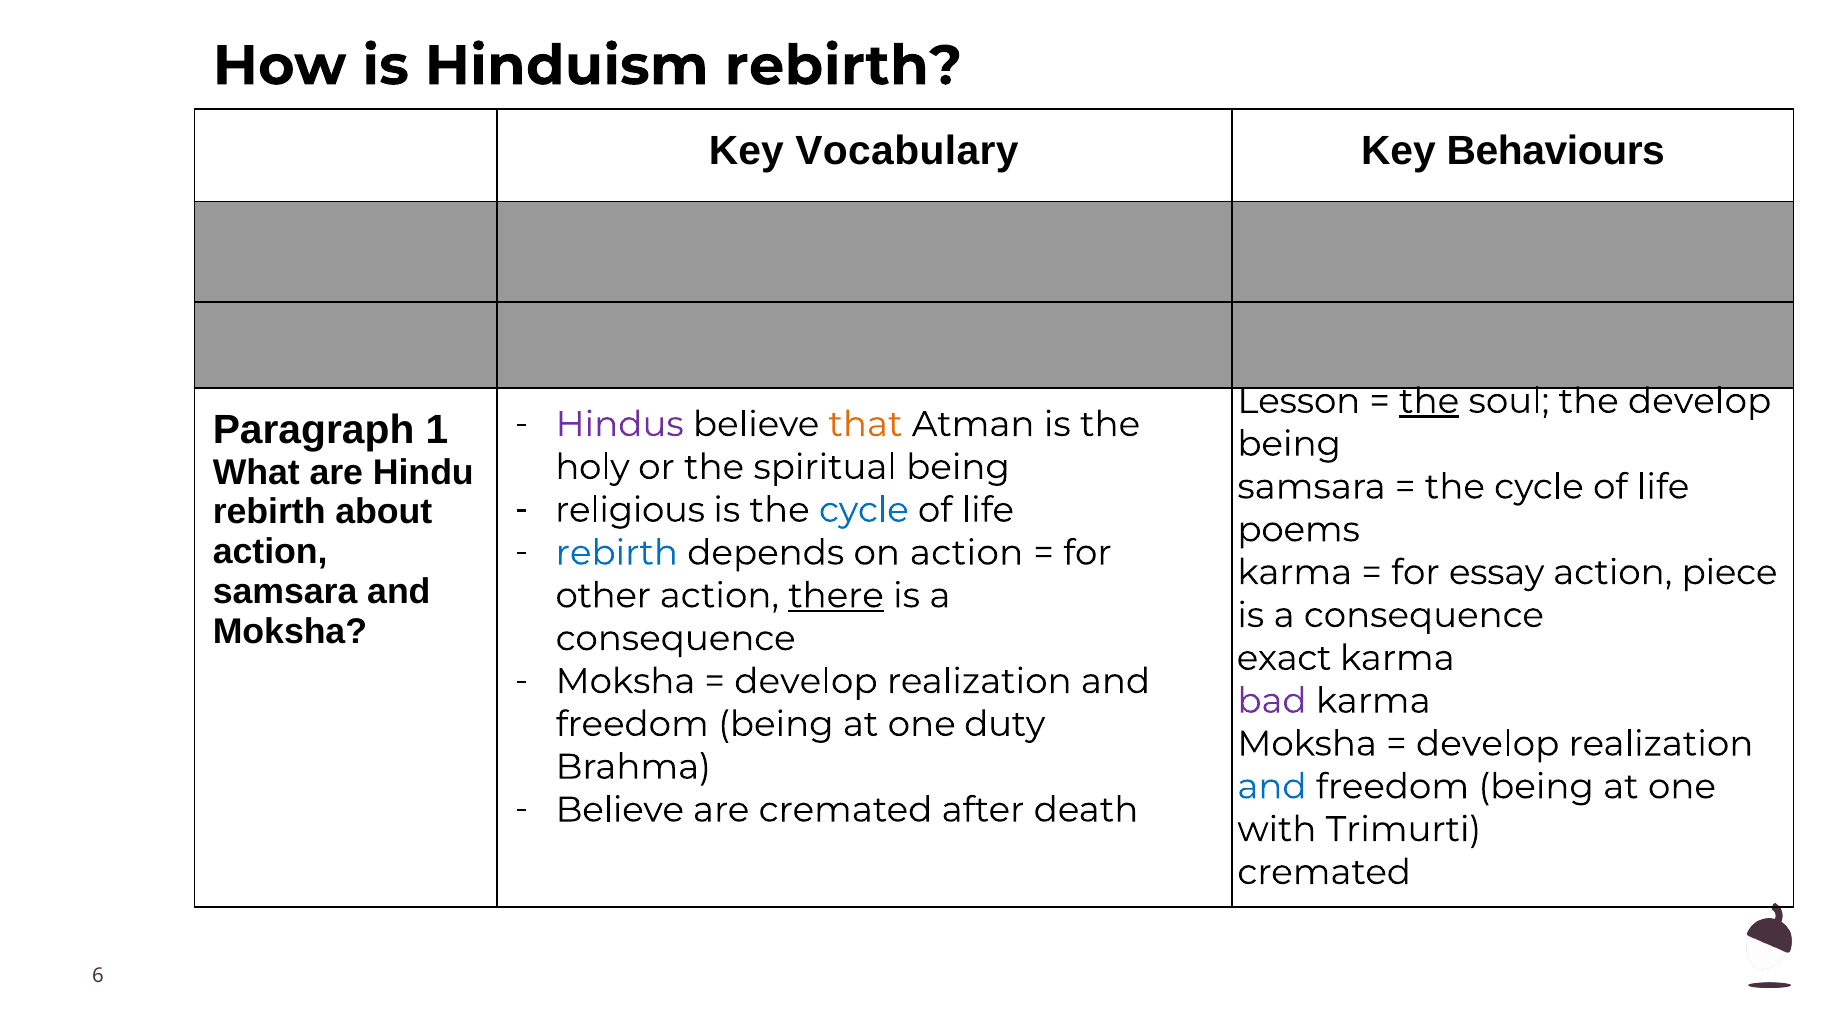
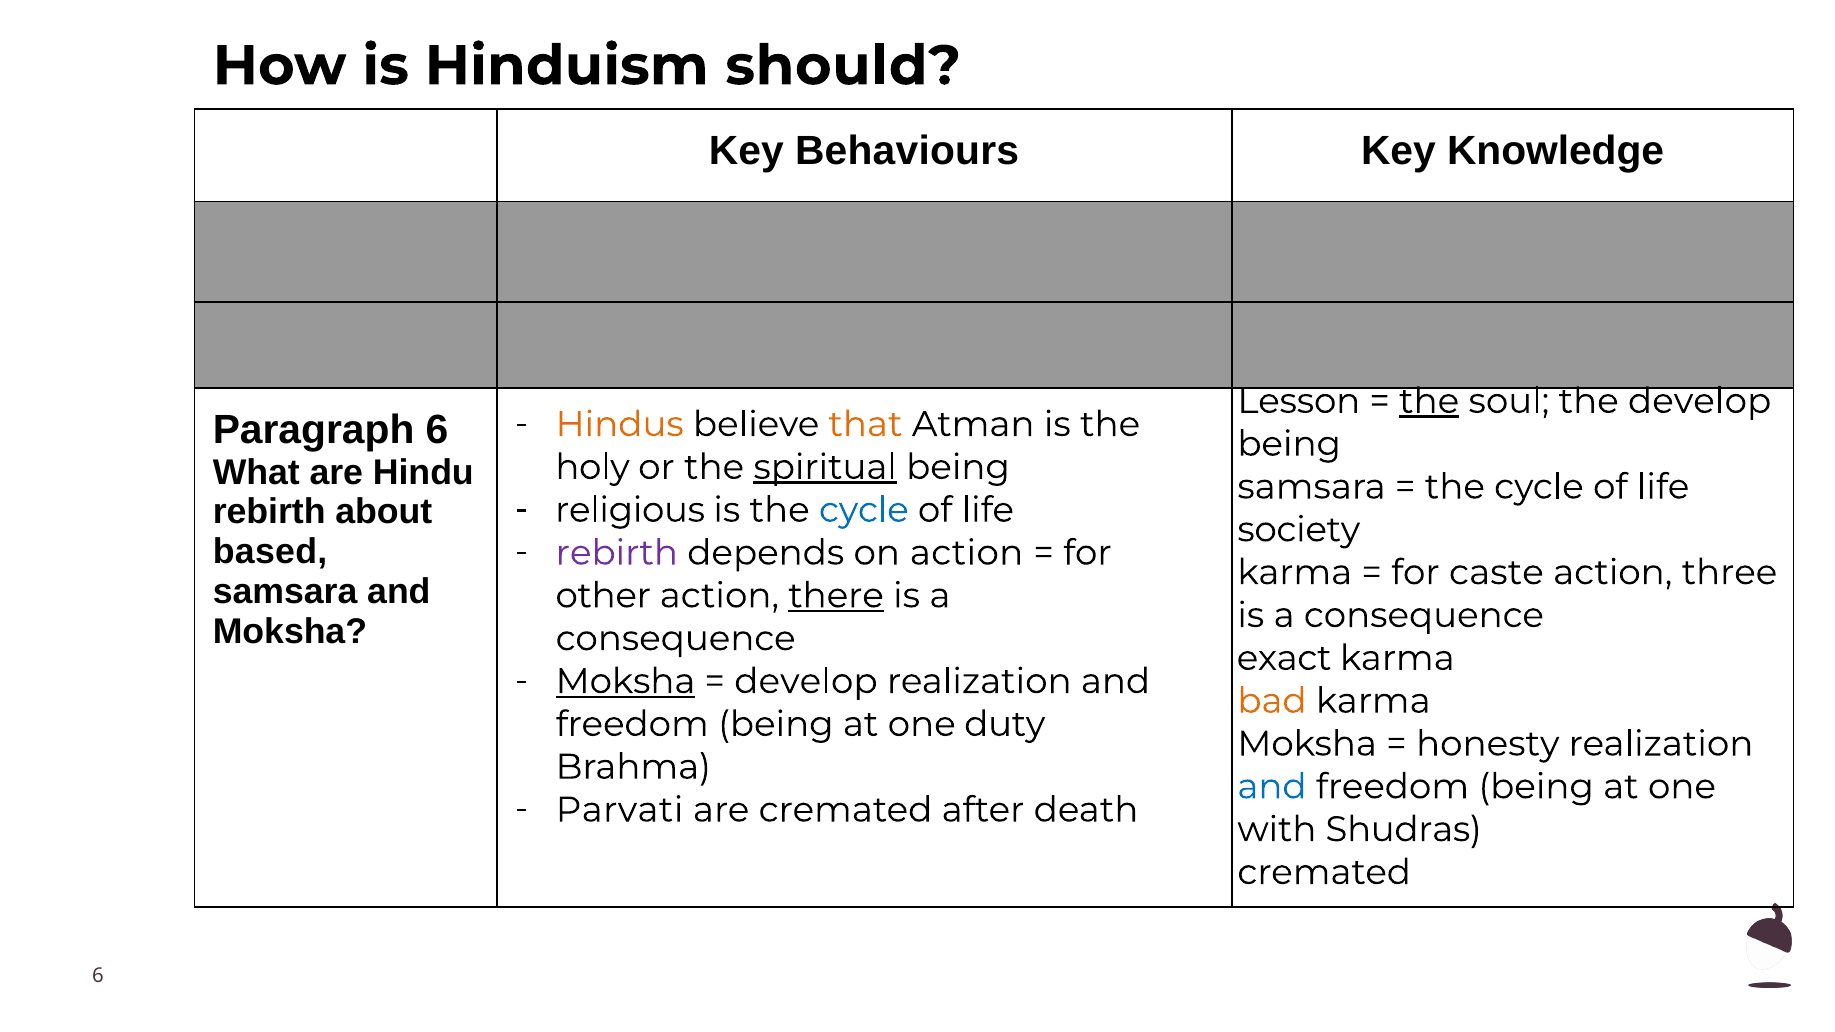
Hinduism rebirth: rebirth -> should (843, 66)
Vocabulary: Vocabulary -> Behaviours (907, 151)
Behaviours: Behaviours -> Knowledge (1556, 151)
Paragraph 1: 1 -> 6 (437, 430)
Hindus colour: purple -> orange (620, 424)
spiritual underline: none -> present (825, 467)
poems: poems -> society (1299, 530)
action: action -> based (270, 552)
rebirth colour: blue -> purple (617, 553)
essay: essay -> caste (1496, 573)
piece: piece -> three (1729, 573)
Moksha underline: none -> present (626, 681)
bad colour: purple -> orange (1272, 701)
develop: develop -> honesty (1488, 744)
Believe: Believe -> Parvati (620, 810)
Trimurti: Trimurti -> Shudras (1404, 830)
